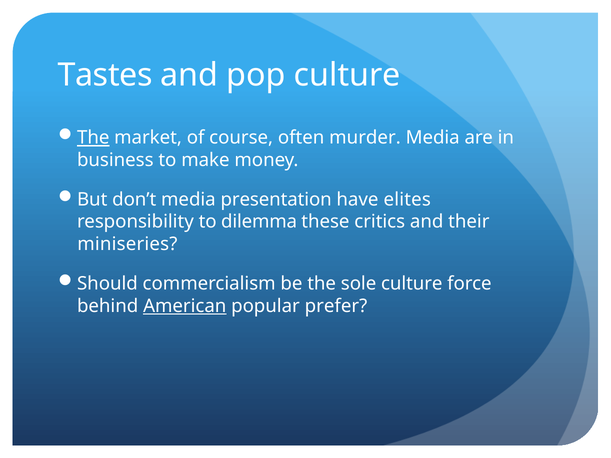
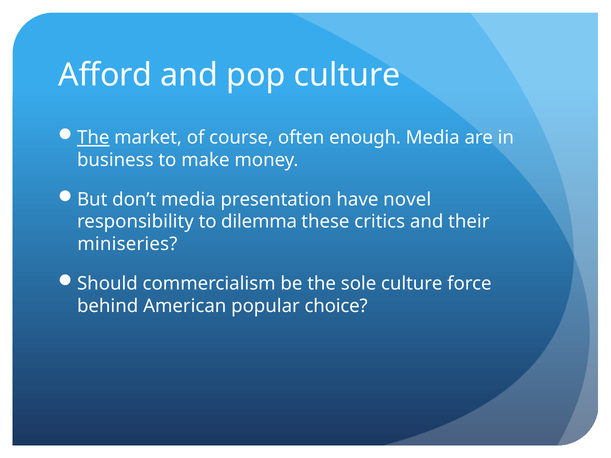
Tastes: Tastes -> Afford (105, 75)
murder: murder -> enough (365, 138)
elites: elites -> novel (407, 200)
American underline: present -> none (185, 306)
prefer: prefer -> choice (336, 306)
